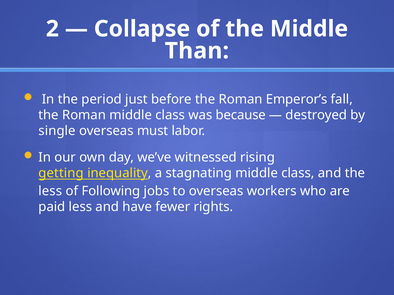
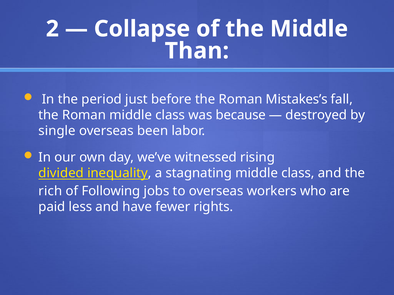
Emperor’s: Emperor’s -> Mistakes’s (297, 99)
must: must -> been (153, 131)
getting: getting -> divided (61, 173)
less: less -> rich (50, 191)
